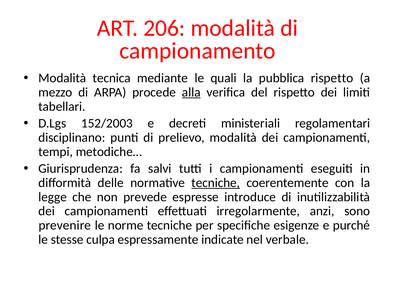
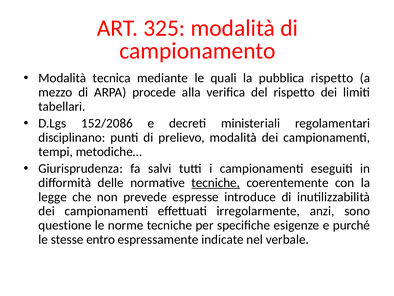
206: 206 -> 325 (164, 28)
alla underline: present -> none (191, 92)
152/2003: 152/2003 -> 152/2086 (107, 123)
prevenire: prevenire -> questione (65, 225)
culpa: culpa -> entro (101, 239)
